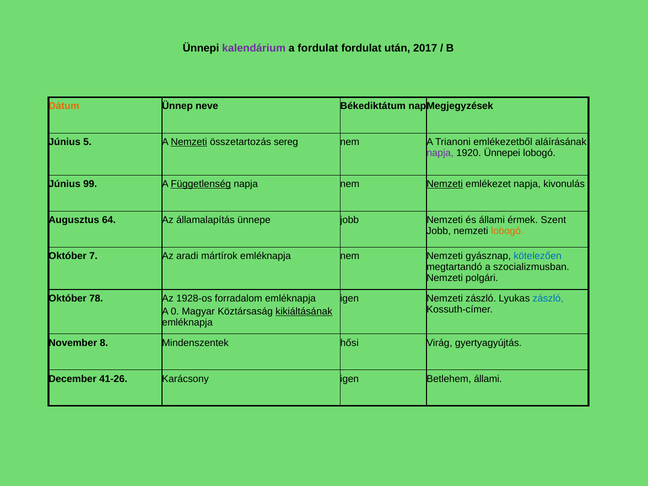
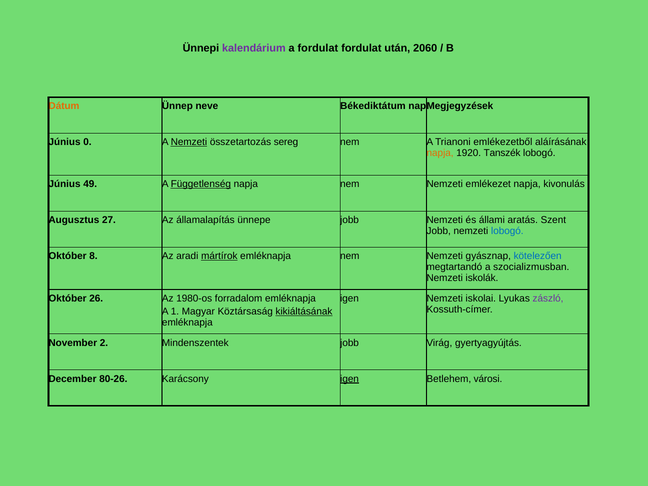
2017: 2017 -> 2060 (425, 48)
5: 5 -> 0 (87, 142)
napja colour: purple -> orange (440, 153)
Ünnepei: Ünnepei -> Tanszék (502, 153)
99: 99 -> 49 (90, 184)
Nemzeti underline: present -> none (445, 184)
64: 64 -> 27 (109, 220)
érmek: érmek -> aratás (523, 220)
lobogó colour: orange -> blue (507, 231)
7: 7 -> 8 (93, 256)
mártírok underline: none -> present (219, 256)
polgári: polgári -> iskolák (482, 278)
78: 78 -> 26 (96, 298)
1928-os: 1928-os -> 1980-os (194, 298)
Nemzeti zászló: zászló -> iskolai (481, 298)
zászló colour: blue -> purple (548, 298)
0: 0 -> 1 (175, 311)
8: 8 -> 2 (104, 343)
Mindenszentek hősi: hősi -> jobb (350, 343)
41-26: 41-26 -> 80-26 (113, 379)
igen underline: none -> present (350, 379)
Betlehem állami: állami -> városi (488, 379)
